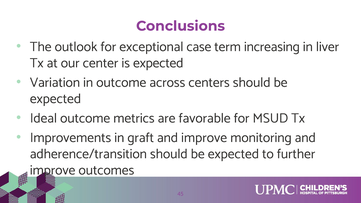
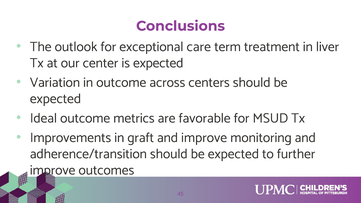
case: case -> care (199, 47)
increasing: increasing -> treatment (272, 47)
